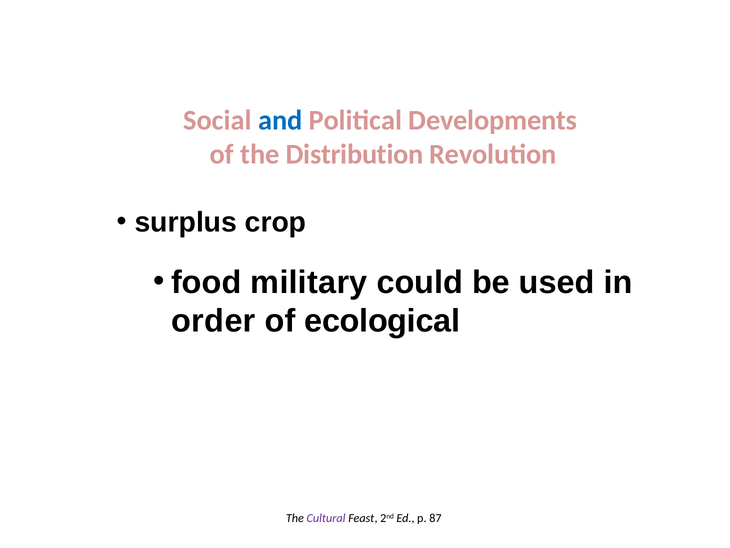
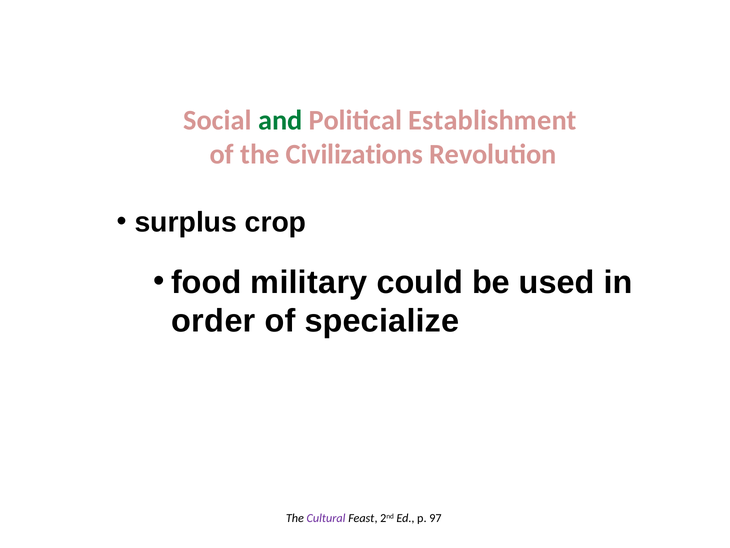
and colour: blue -> green (280, 120)
Developments: Developments -> Establishment (493, 120)
Distribution: Distribution -> Civilizations (355, 154)
ecological: ecological -> specialize (382, 321)
87: 87 -> 97 (435, 518)
